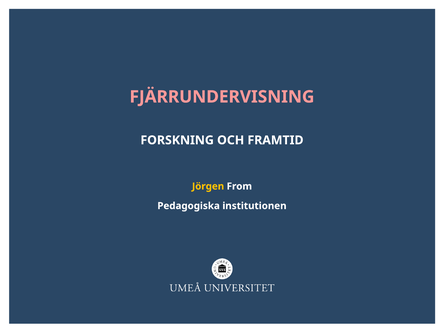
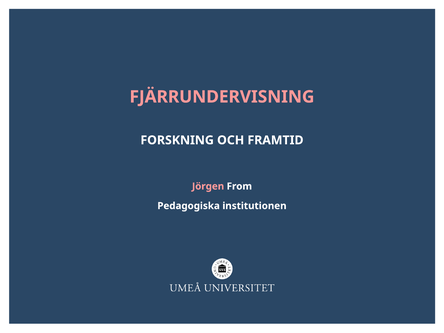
Jörgen colour: yellow -> pink (208, 186)
